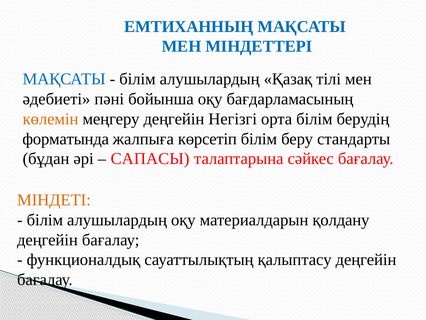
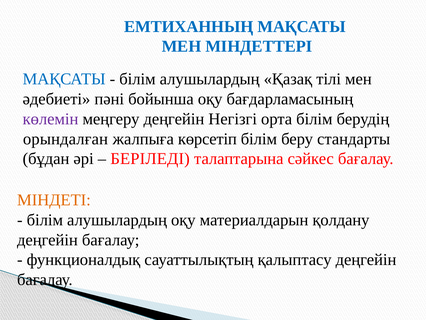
көлемін colour: orange -> purple (51, 119)
форматында: форматында -> орындалған (65, 139)
САПАСЫ: САПАСЫ -> БЕРІЛЕДІ (150, 159)
